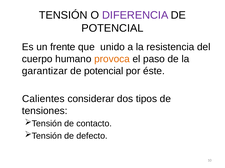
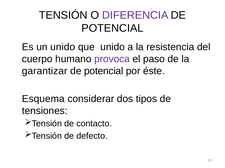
un frente: frente -> unido (63, 47)
provoca colour: orange -> purple (112, 59)
Calientes: Calientes -> Esquema (43, 99)
